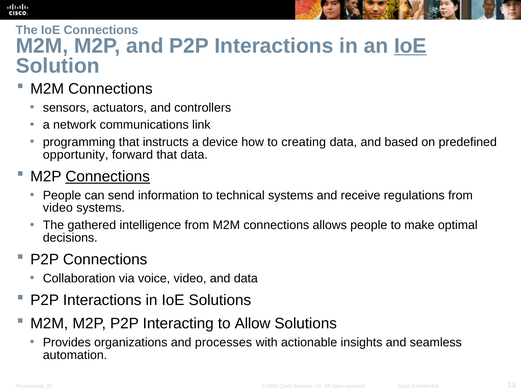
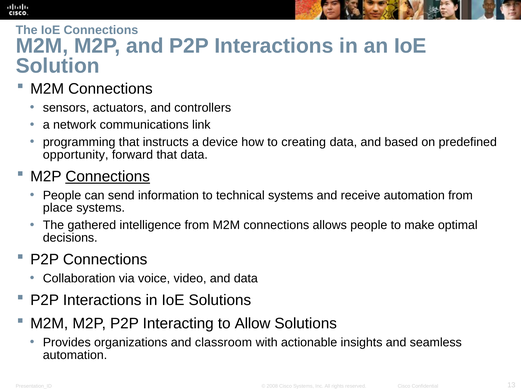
IoE underline: present -> none (410, 46)
receive regulations: regulations -> automation (414, 195)
video: video -> place (58, 208)
processes: processes -> classroom (224, 342)
